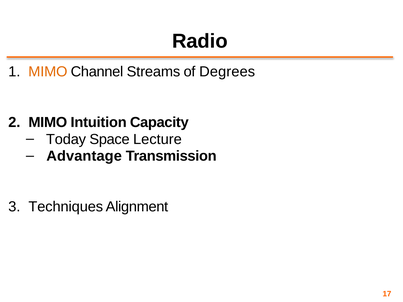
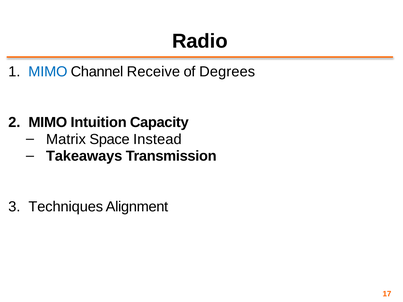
MIMO colour: orange -> blue (48, 72)
Streams: Streams -> Receive (153, 72)
Today: Today -> Matrix (66, 139)
Lecture: Lecture -> Instead (157, 139)
Advantage: Advantage -> Takeaways (84, 156)
